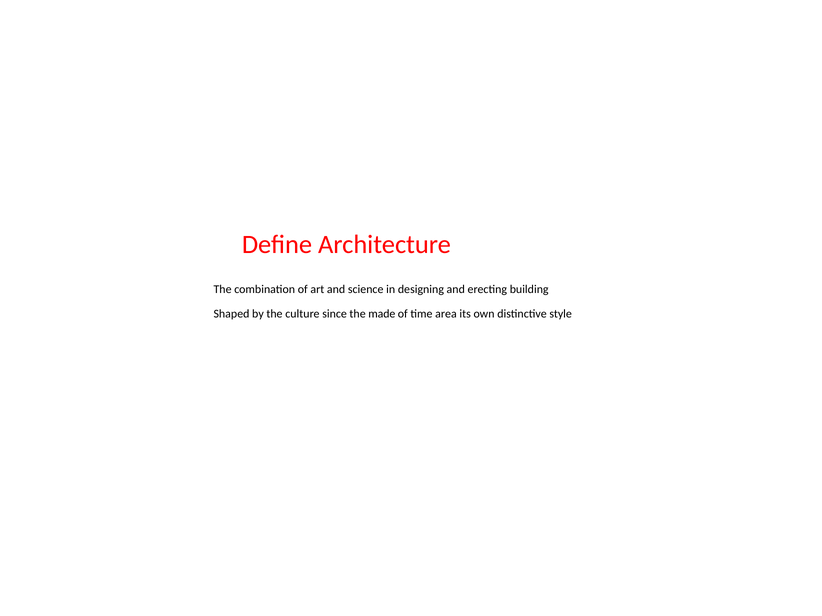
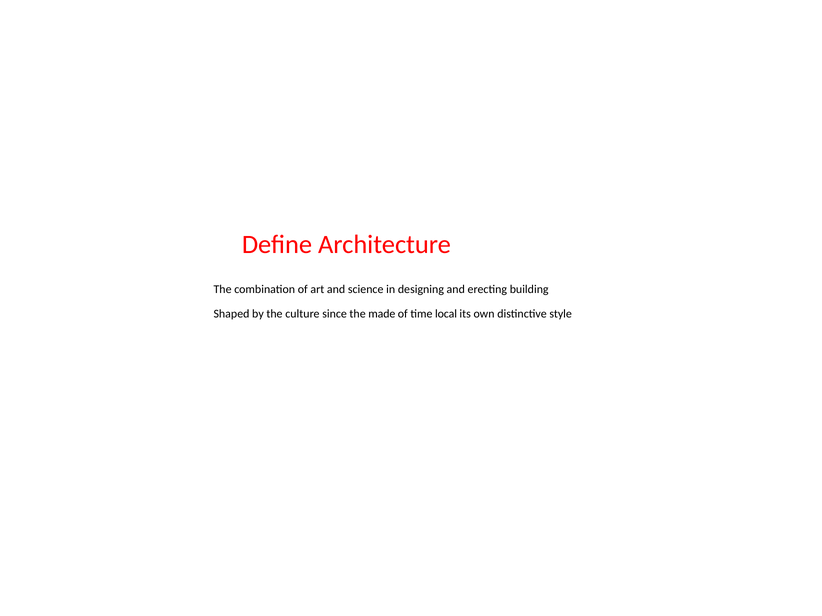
area: area -> local (446, 314)
